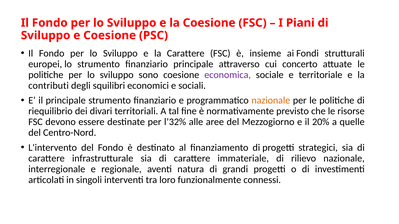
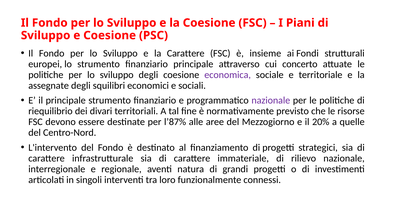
sviluppo sono: sono -> degli (148, 75)
contributi: contributi -> assegnate (49, 86)
nazionale colour: orange -> purple (271, 101)
l’32%: l’32% -> l’87% (175, 122)
